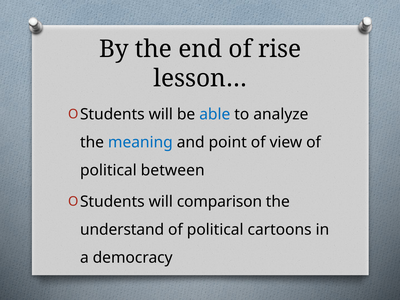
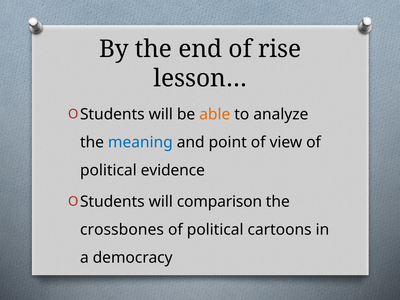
able colour: blue -> orange (215, 114)
between: between -> evidence (173, 171)
understand: understand -> crossbones (122, 230)
